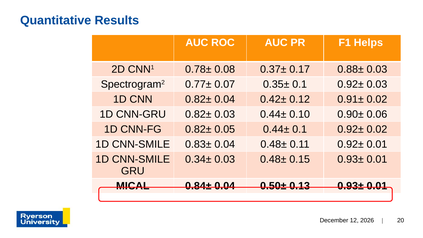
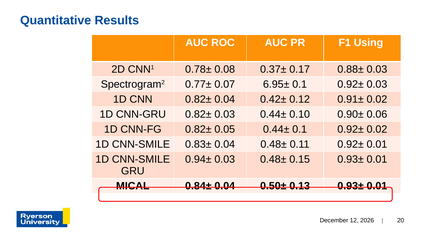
Helps: Helps -> Using (368, 43)
0.35±: 0.35± -> 6.95± (276, 84)
0.34±: 0.34± -> 0.94± (198, 159)
